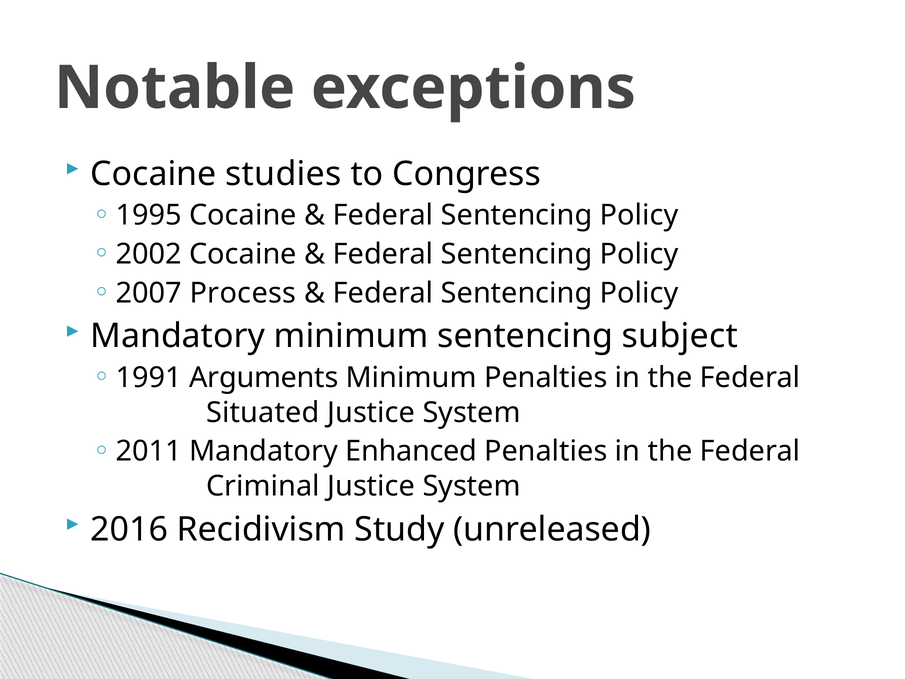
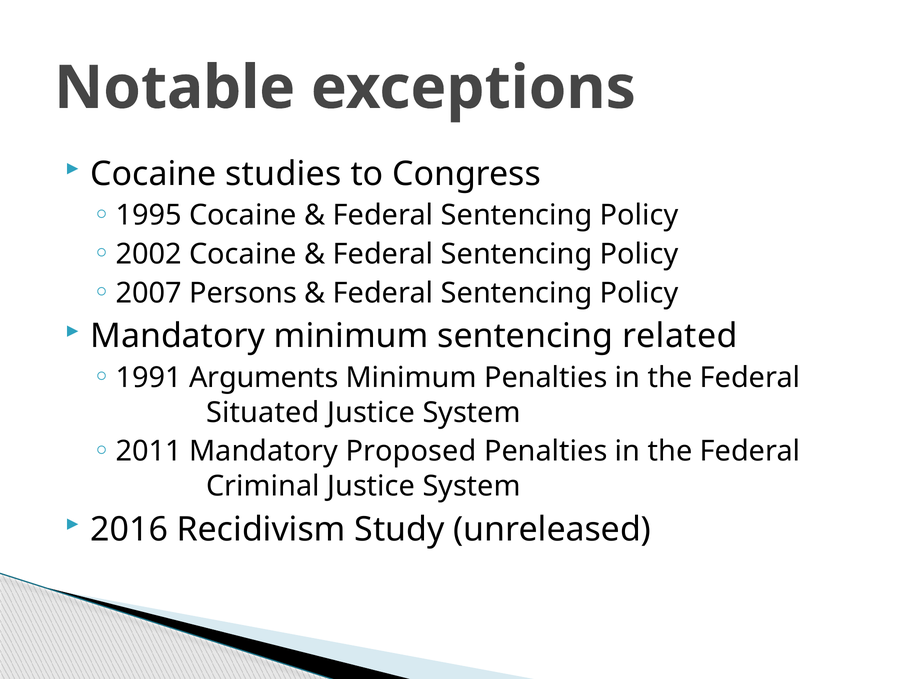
Process: Process -> Persons (243, 293)
subject: subject -> related (680, 336)
Enhanced: Enhanced -> Proposed (411, 451)
